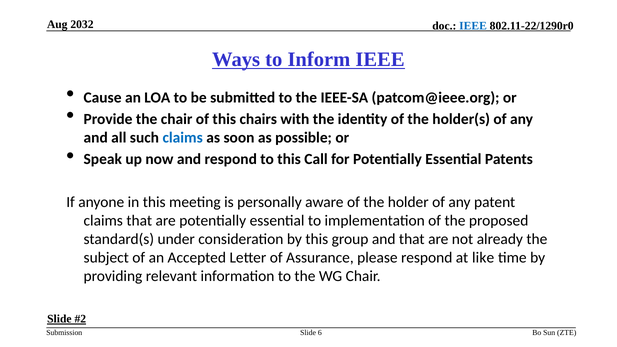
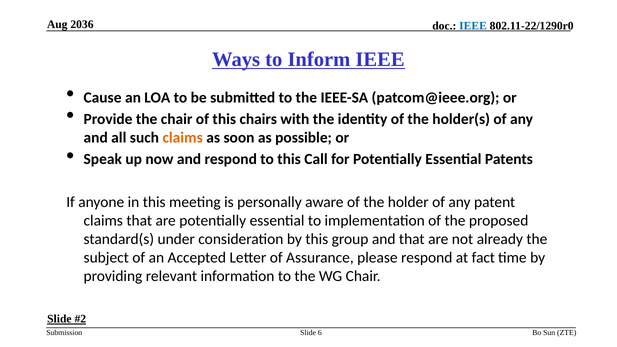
2032: 2032 -> 2036 (82, 25)
claims colour: blue -> orange (183, 138)
like: like -> fact (483, 258)
